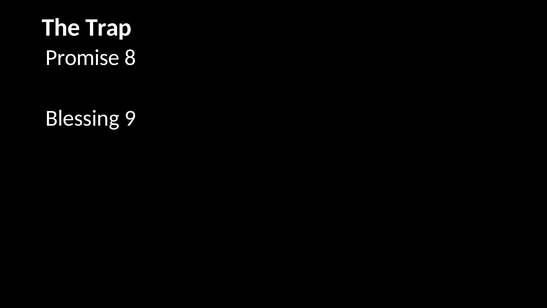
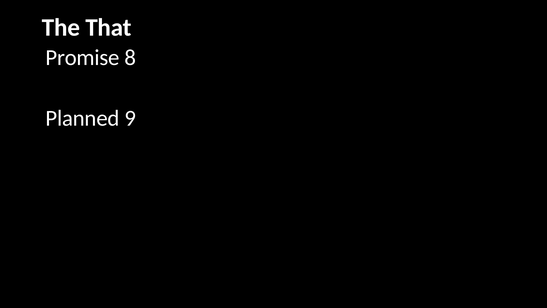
Trap: Trap -> That (109, 27)
Blessing: Blessing -> Planned (82, 118)
